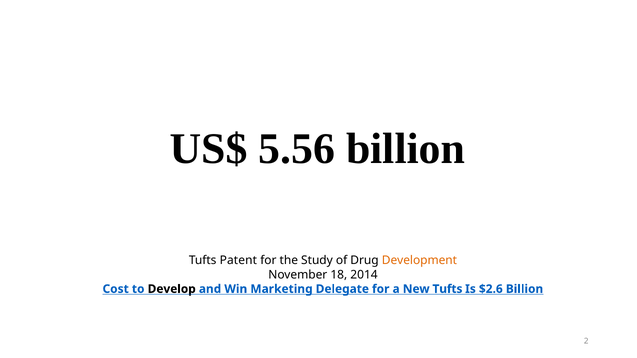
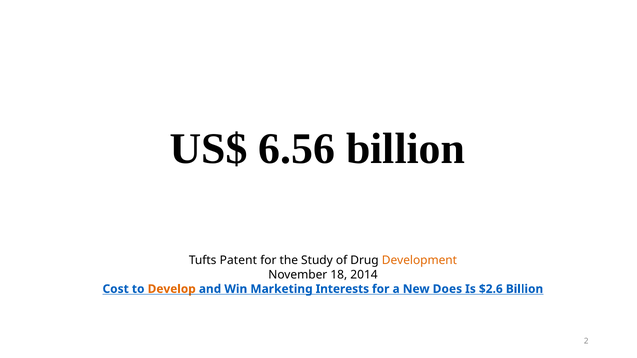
5.56: 5.56 -> 6.56 (297, 149)
Develop colour: black -> orange (172, 289)
Delegate: Delegate -> Interests (342, 289)
New Tufts: Tufts -> Does (447, 289)
